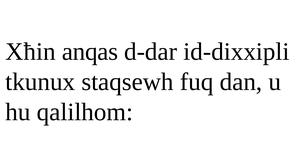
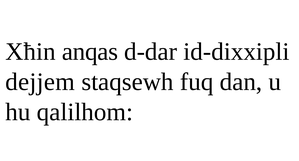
tkunux: tkunux -> dejjem (40, 82)
